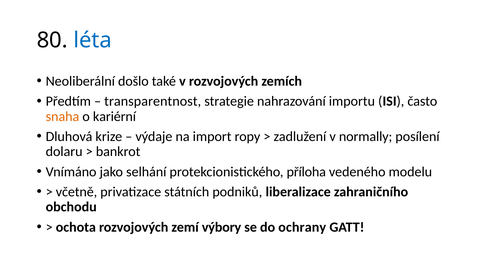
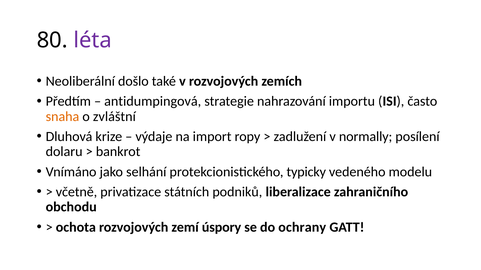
léta colour: blue -> purple (93, 40)
transparentnost: transparentnost -> antidumpingová (153, 101)
kariérní: kariérní -> zvláštní (114, 117)
příloha: příloha -> typicky (306, 172)
výbory: výbory -> úspory (222, 228)
